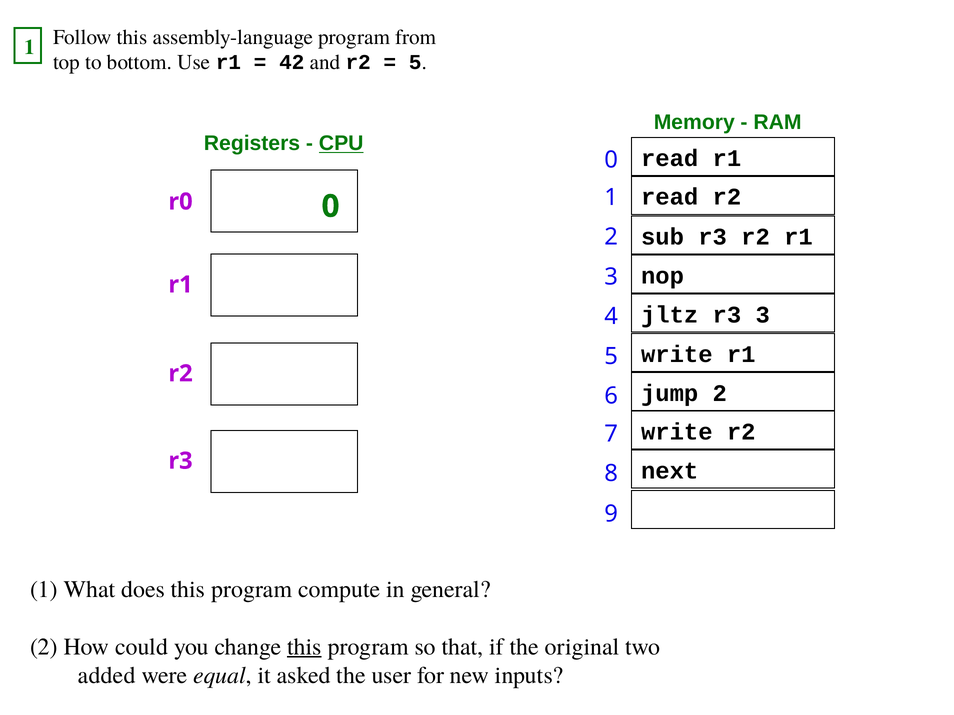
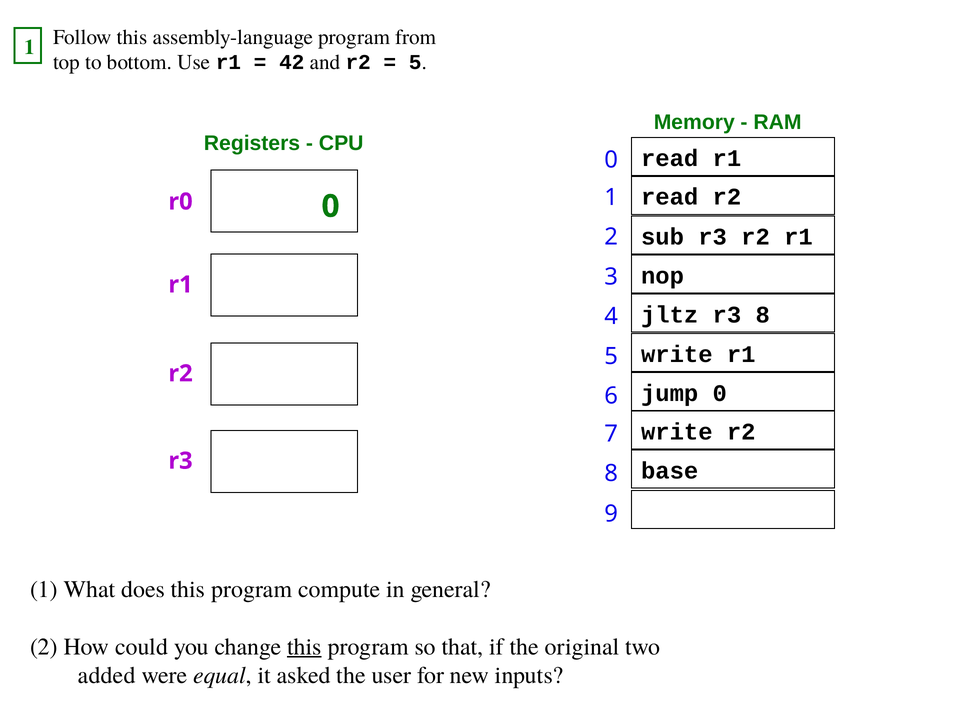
CPU underline: present -> none (341, 143)
r3 3: 3 -> 8 (763, 315)
jump 2: 2 -> 0 (720, 393)
next: next -> base (670, 471)
